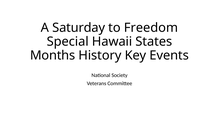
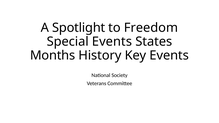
Saturday: Saturday -> Spotlight (79, 28)
Special Hawaii: Hawaii -> Events (112, 42)
